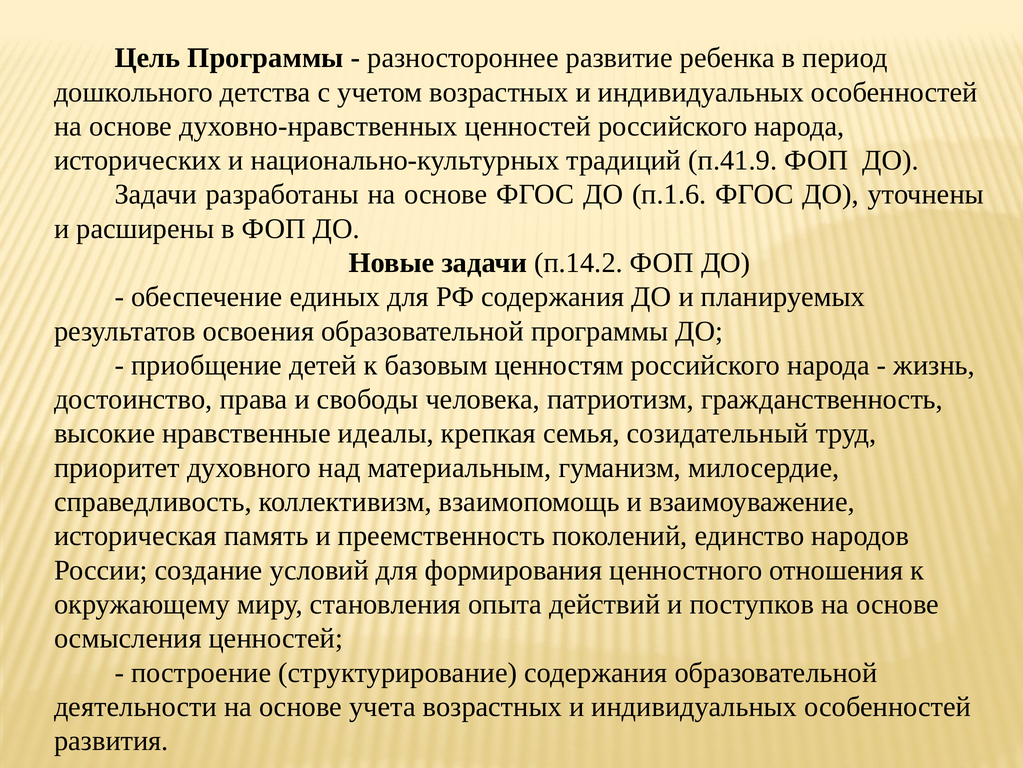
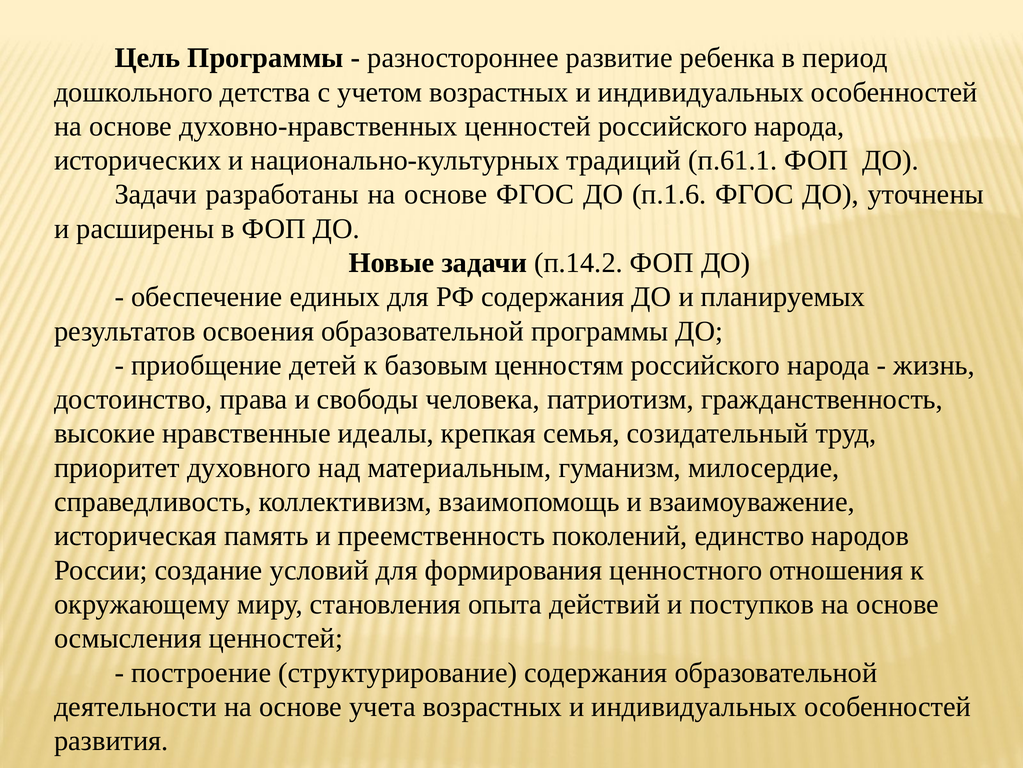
п.41.9: п.41.9 -> п.61.1 (733, 160)
